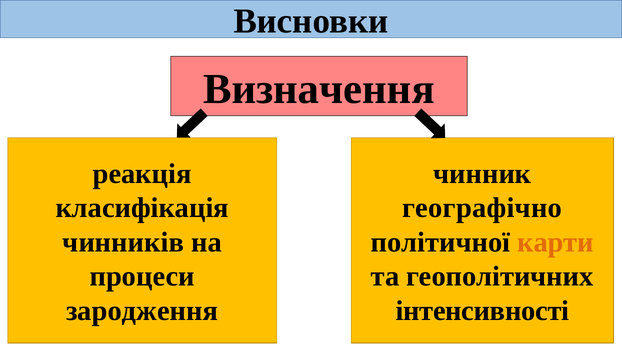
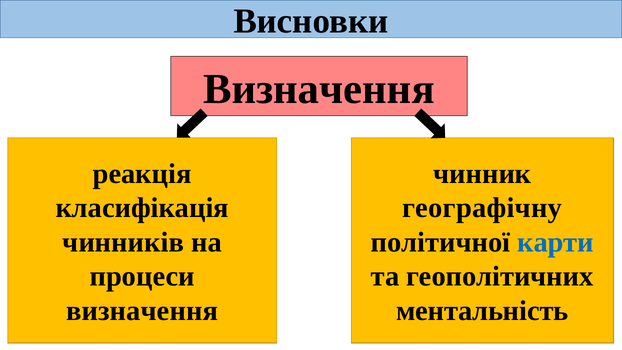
географічно: географічно -> географічну (482, 208)
карти colour: orange -> blue (555, 242)
зародження: зародження -> визначення (142, 311)
інтенсивності: інтенсивності -> ментальність (482, 311)
